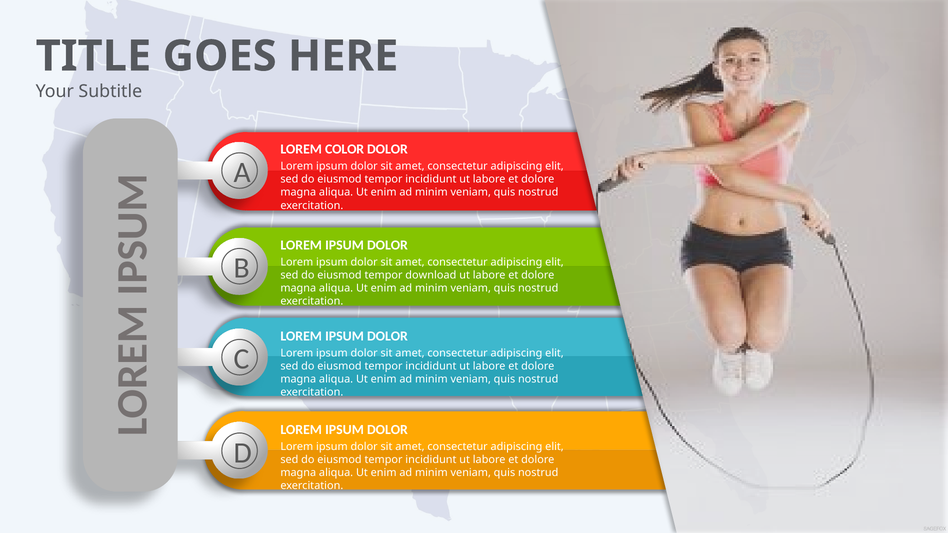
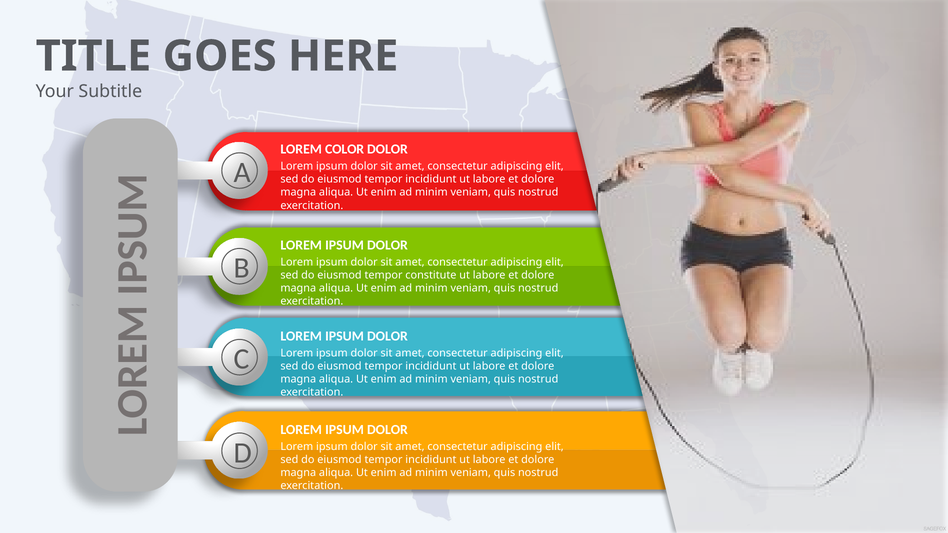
download: download -> constitute (431, 275)
